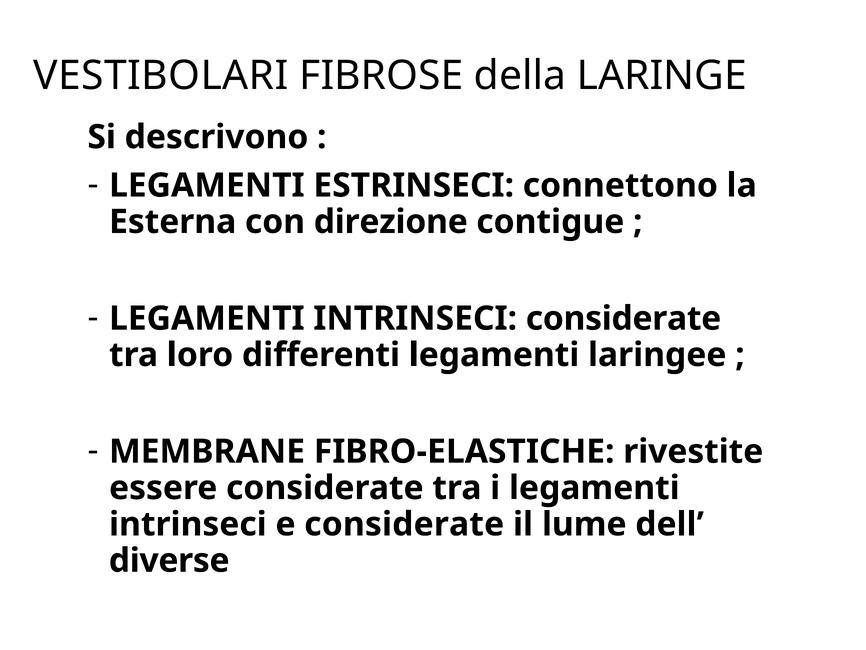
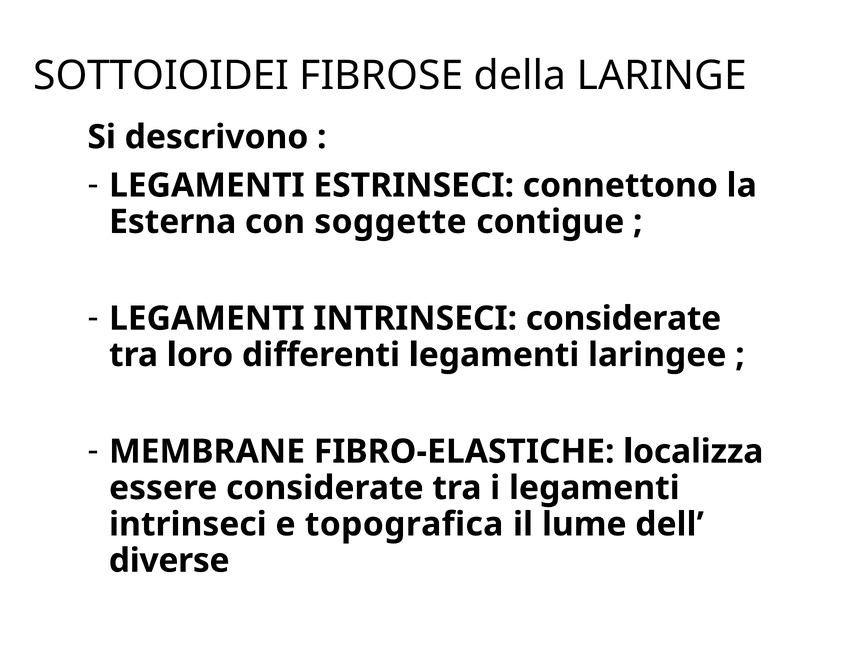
VESTIBOLARI: VESTIBOLARI -> SOTTOIOIDEI (161, 76)
direzione: direzione -> soggette (390, 222)
rivestite: rivestite -> localizza (693, 451)
e considerate: considerate -> topografica (404, 524)
